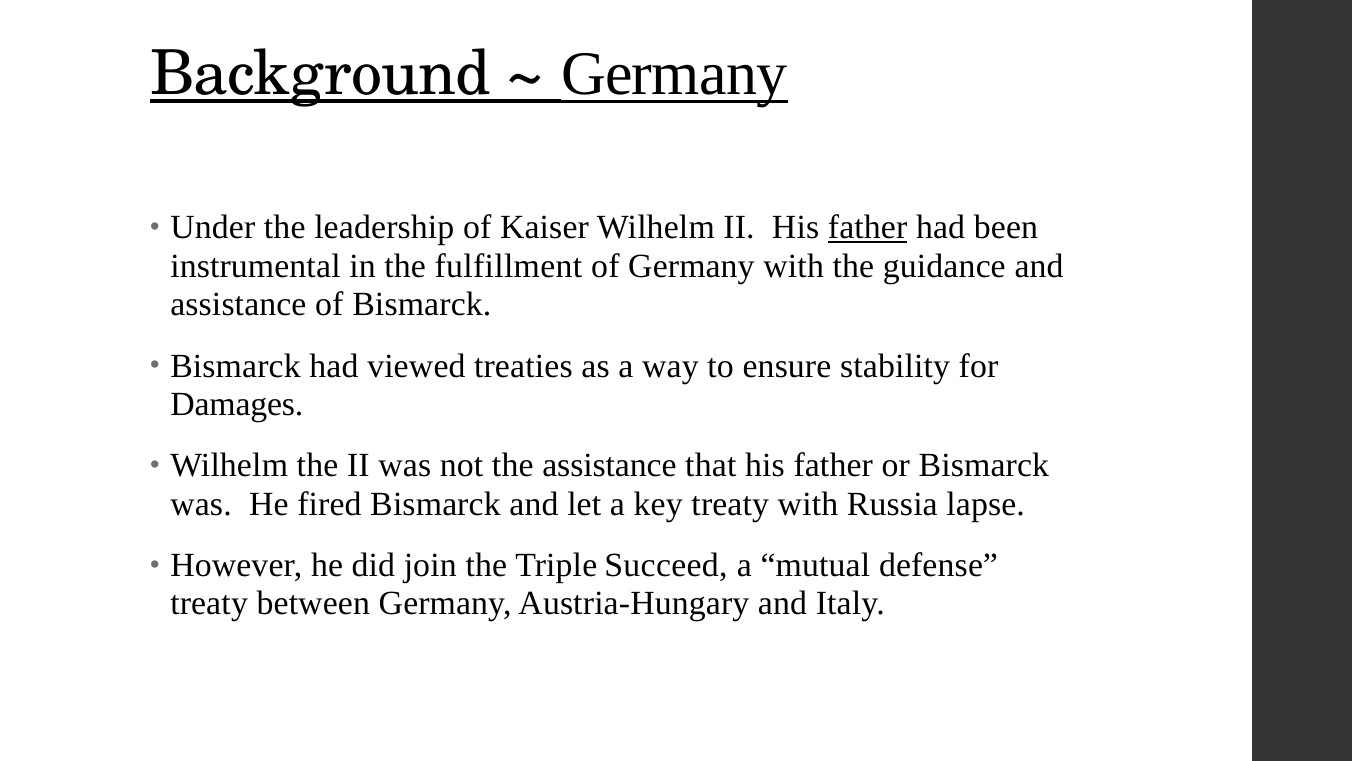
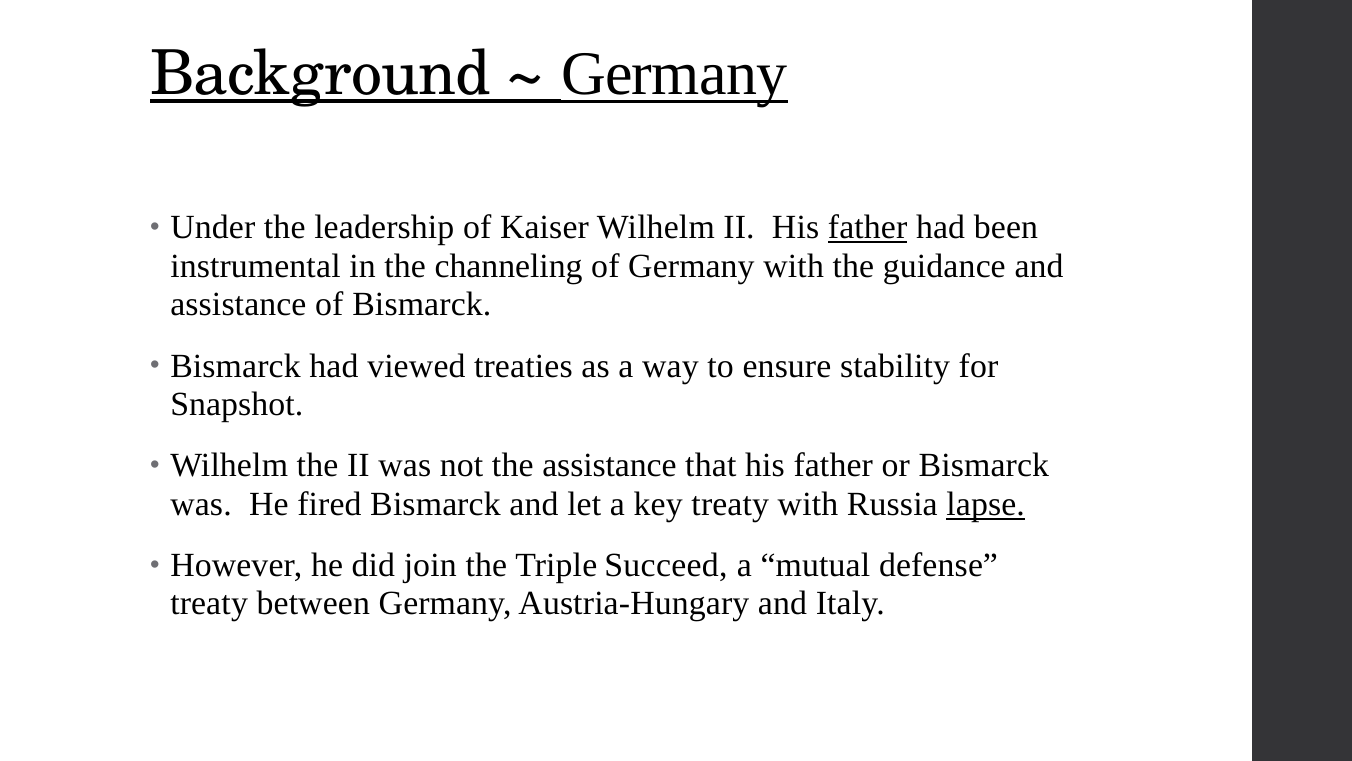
fulfillment: fulfillment -> channeling (509, 266)
Damages: Damages -> Snapshot (237, 404)
lapse underline: none -> present (986, 504)
